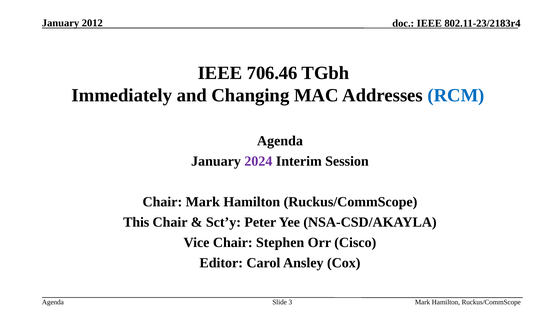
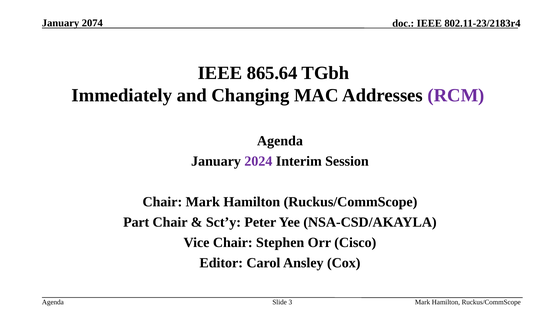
2012: 2012 -> 2074 (92, 23)
706.46: 706.46 -> 865.64 (272, 73)
RCM colour: blue -> purple (456, 95)
This: This -> Part (136, 222)
